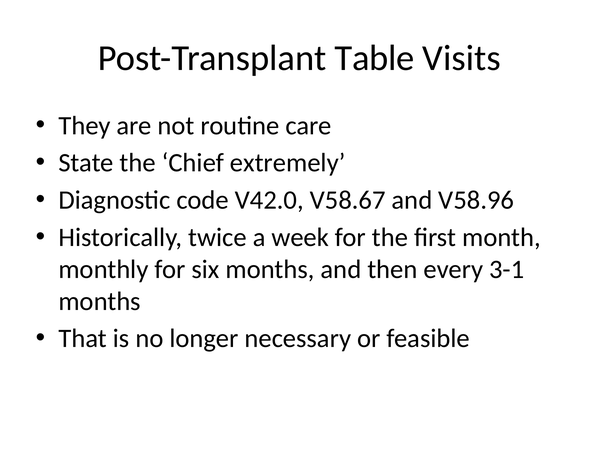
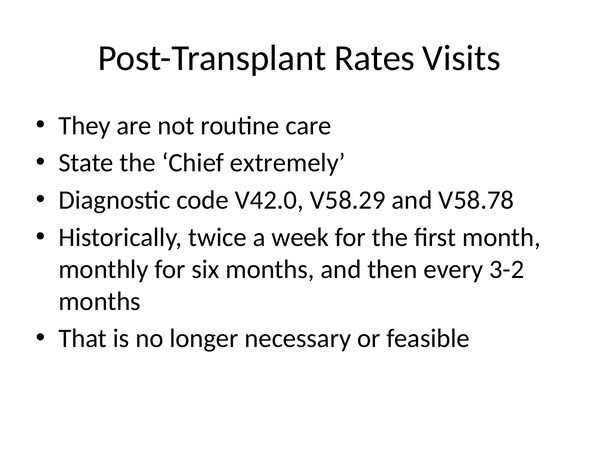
Table: Table -> Rates (375, 58)
V58.67: V58.67 -> V58.29 (348, 200)
V58.96: V58.96 -> V58.78 (476, 200)
3-1: 3-1 -> 3-2 (507, 269)
